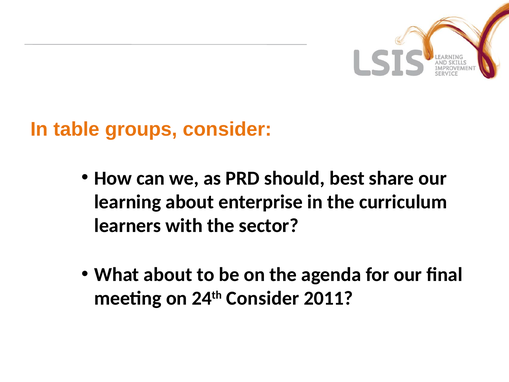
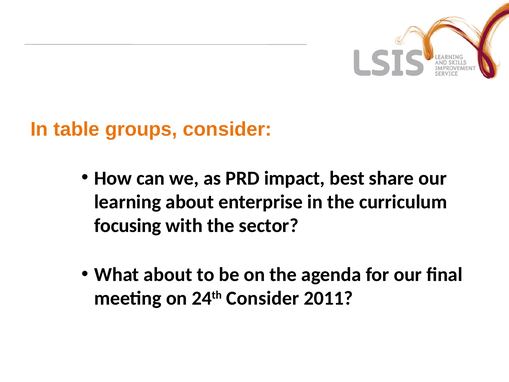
should: should -> impact (295, 178)
learners: learners -> focusing (128, 225)
